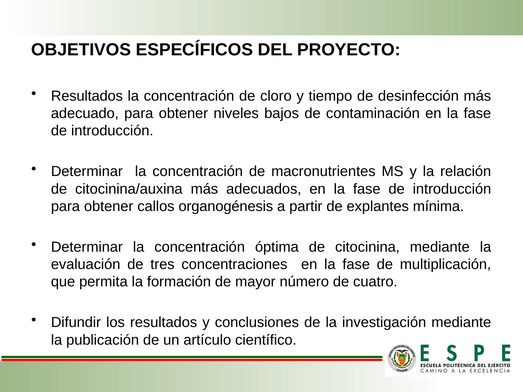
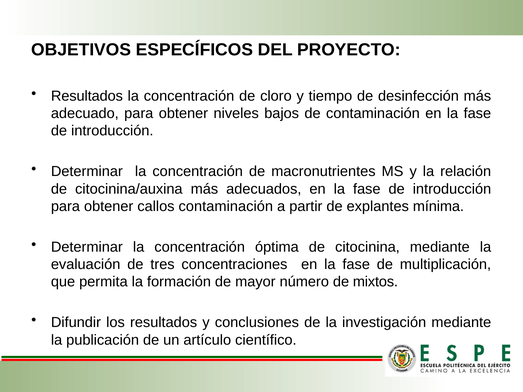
callos organogénesis: organogénesis -> contaminación (226, 206)
cuatro: cuatro -> mixtos (375, 282)
